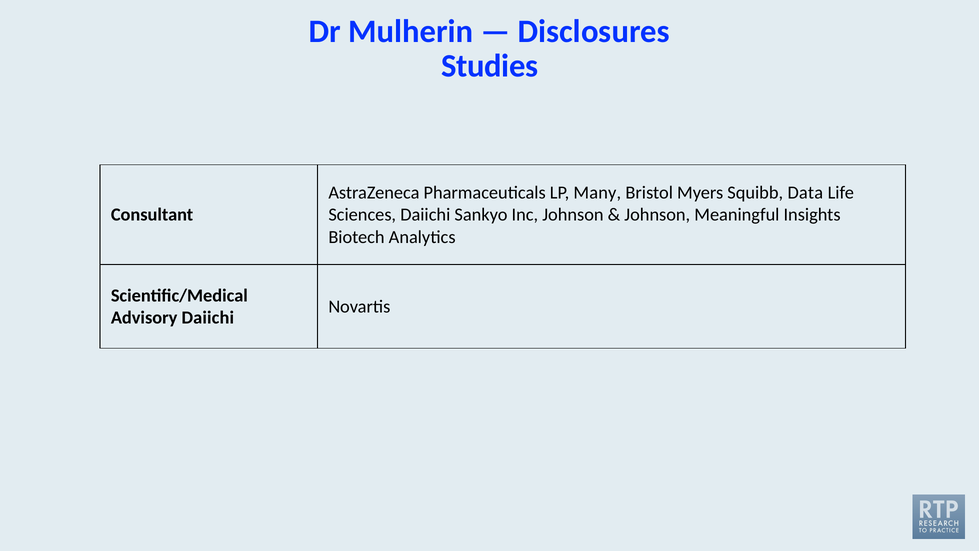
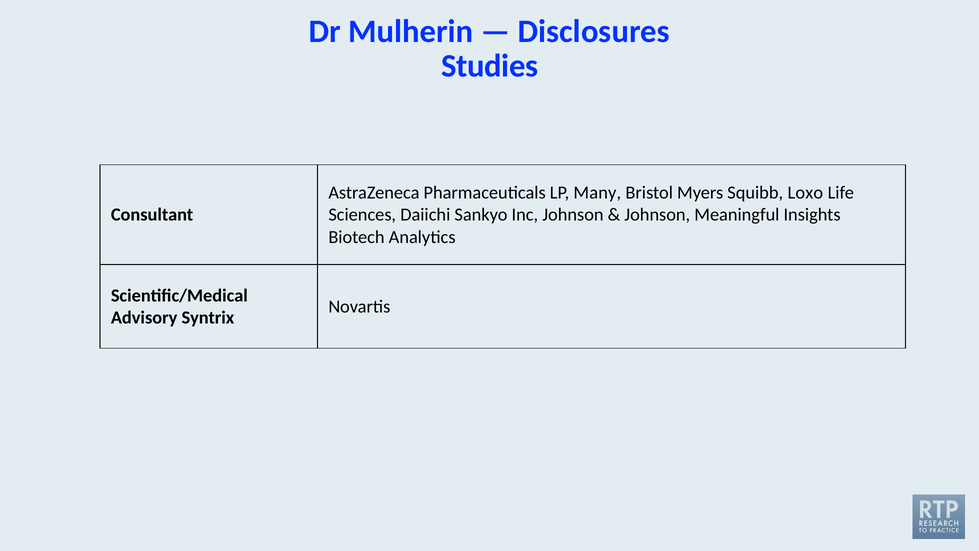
Data: Data -> Loxo (805, 192)
Advisory Daiichi: Daiichi -> Syntrix (208, 318)
